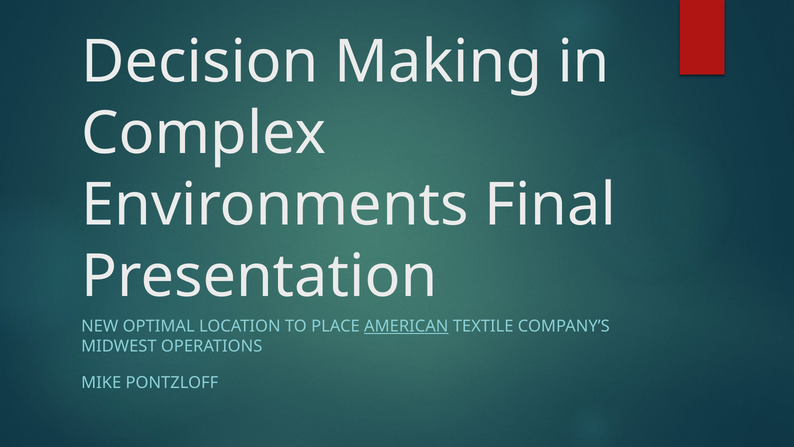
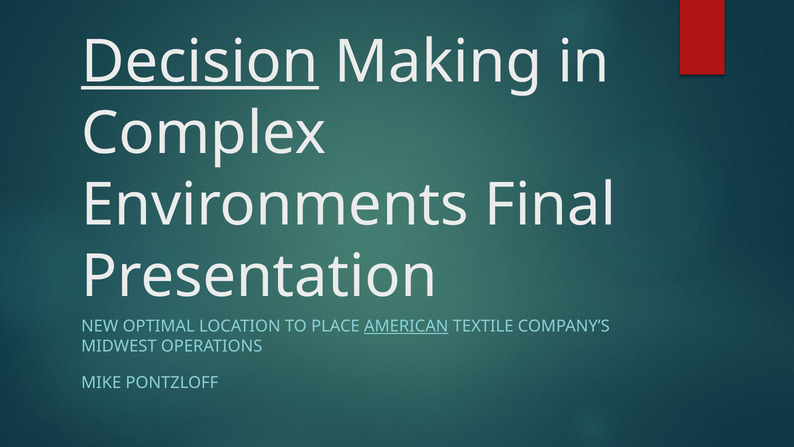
Decision underline: none -> present (200, 62)
